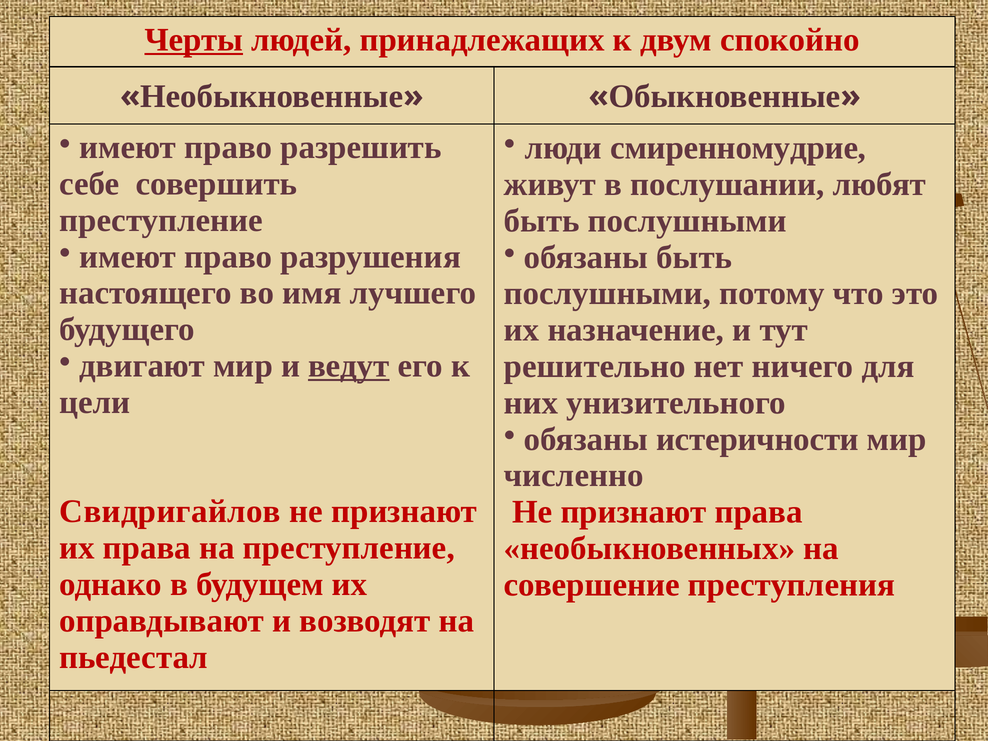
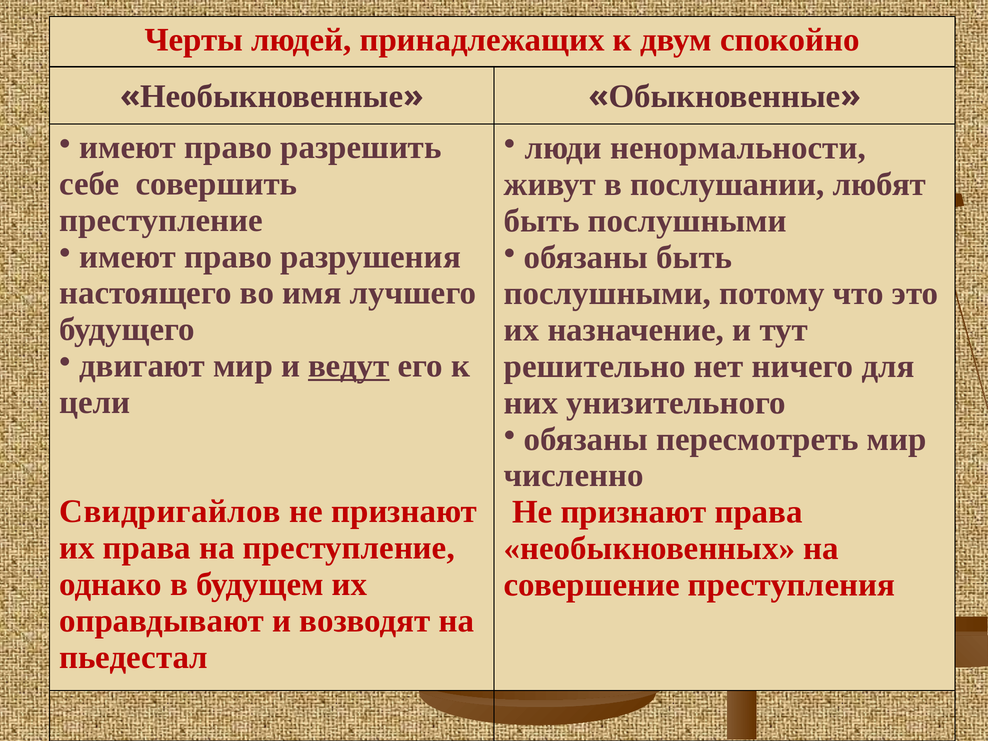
Черты underline: present -> none (194, 40)
смиренномудрие: смиренномудрие -> ненормальности (738, 148)
истеричности: истеричности -> пересмотреть (757, 439)
